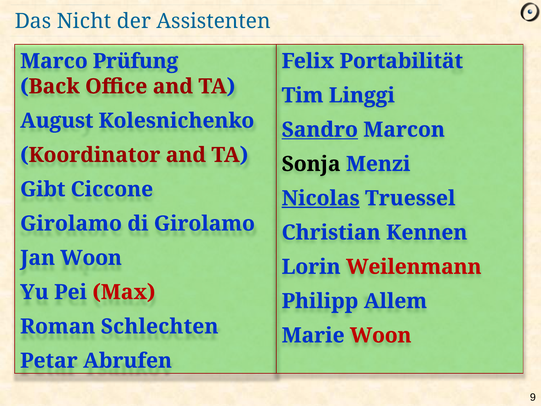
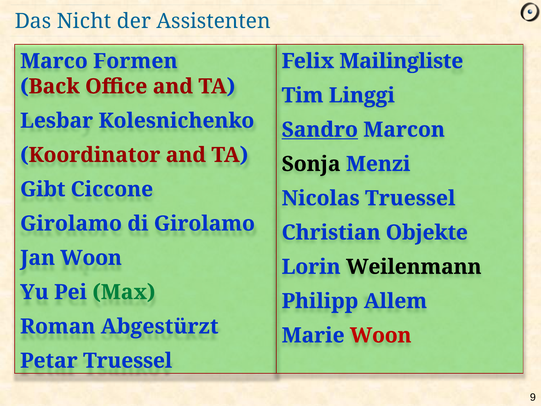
Prüfung: Prüfung -> Formen (135, 61)
Portabilität: Portabilität -> Mailingliste (401, 61)
August: August -> Lesbar (57, 121)
Nicolas underline: present -> none (321, 198)
Kennen: Kennen -> Objekte (427, 232)
Weilenmann colour: red -> black (414, 267)
Max colour: red -> green (124, 292)
Schlechten: Schlechten -> Abgestürzt (160, 326)
Petar Abrufen: Abrufen -> Truessel (128, 361)
